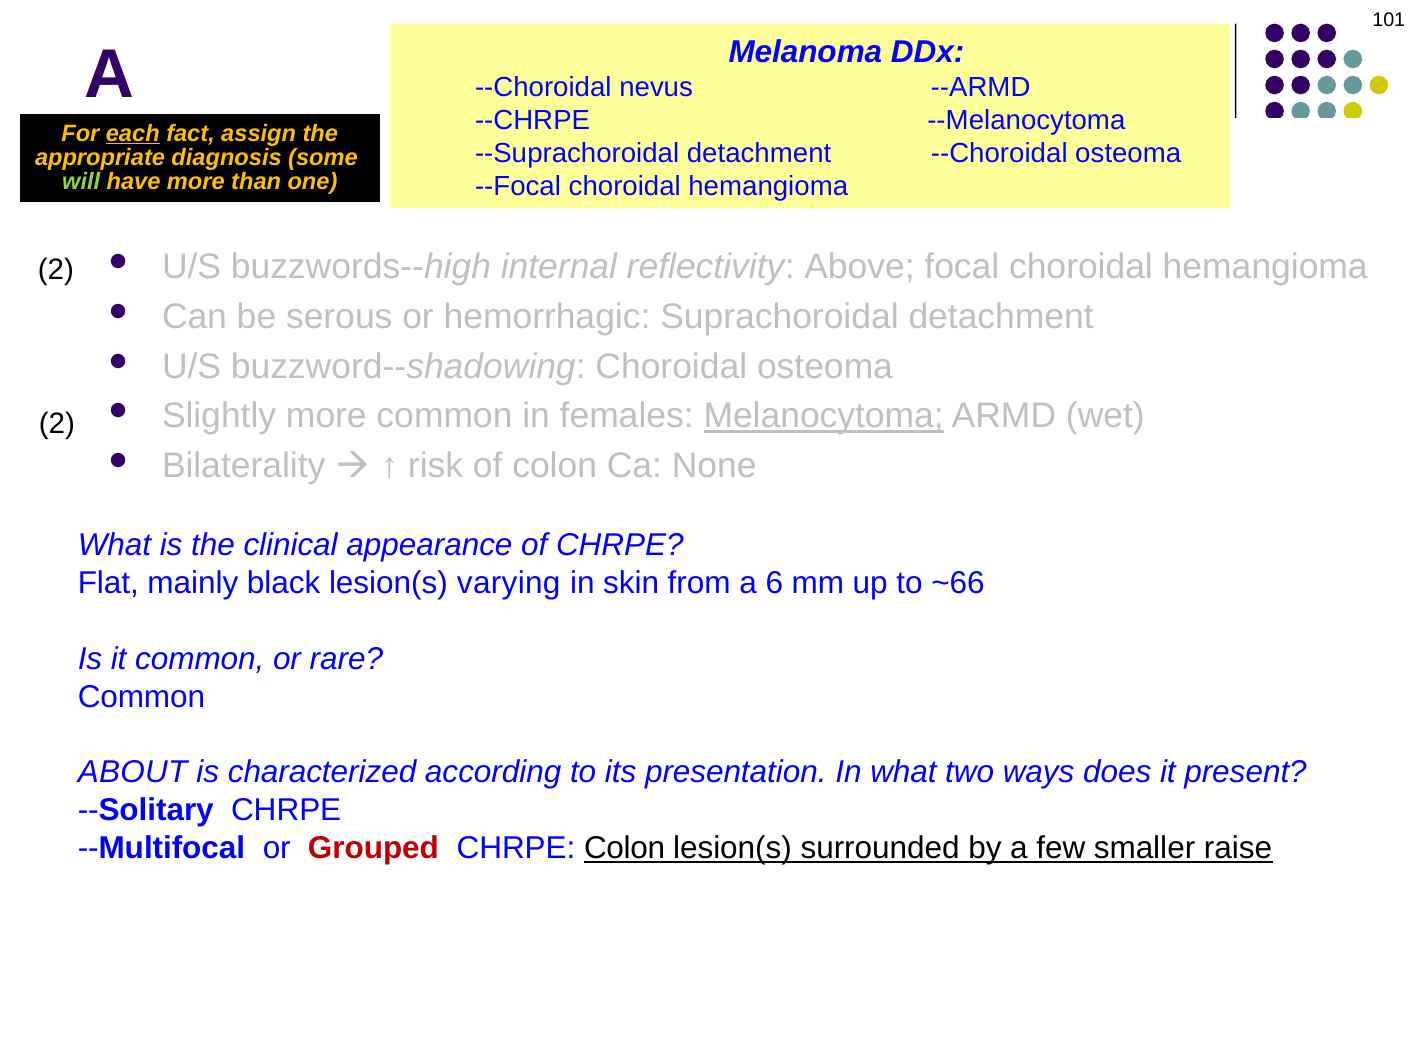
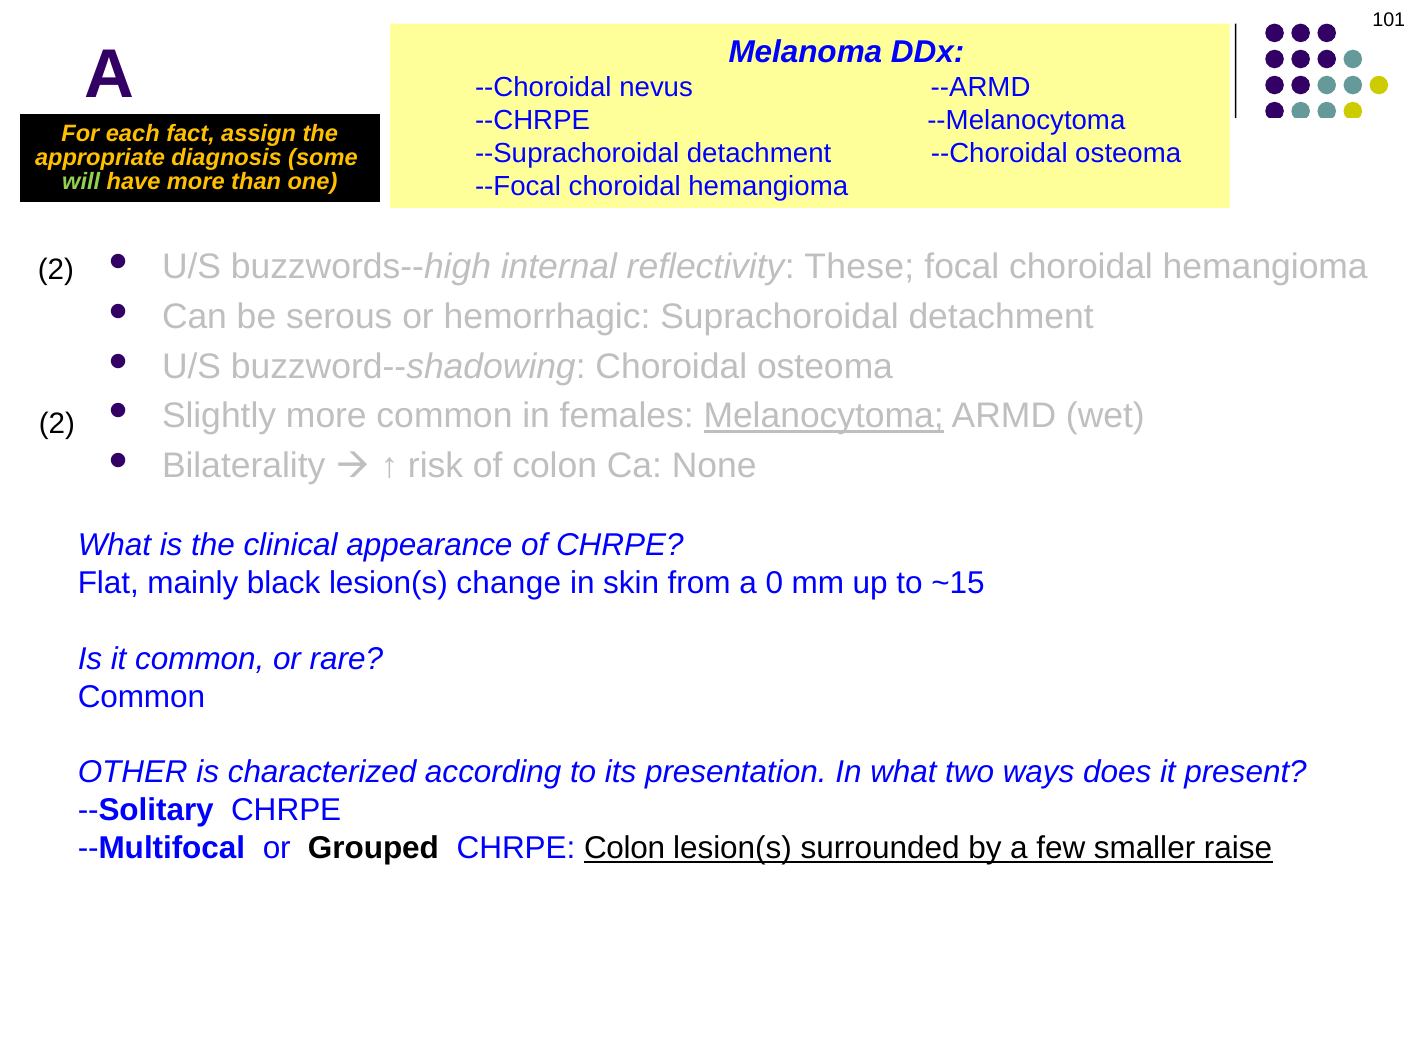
each underline: present -> none (133, 133)
Above: Above -> These (859, 267)
varying: varying -> change (509, 584)
6: 6 -> 0 (774, 584)
~66: ~66 -> ~15 (958, 584)
ABOUT: ABOUT -> OTHER (133, 773)
Grouped colour: red -> black (373, 848)
